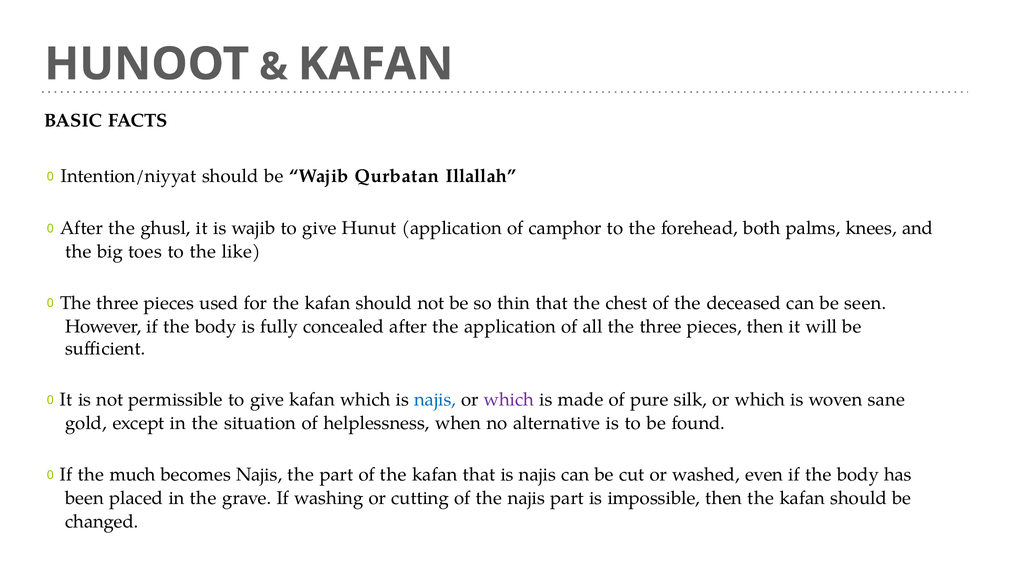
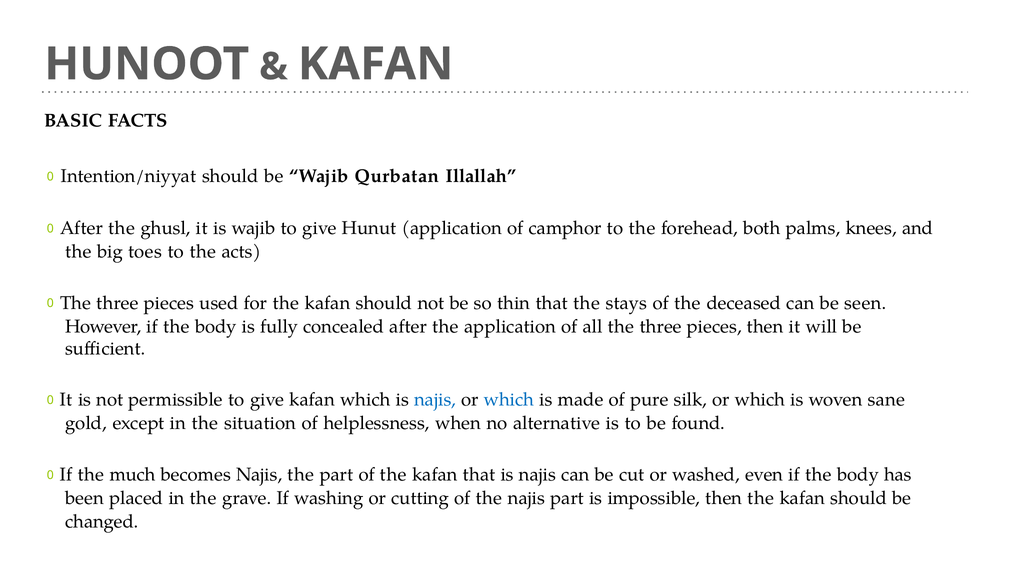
like: like -> acts (241, 252)
chest: chest -> stays (626, 303)
which colour: purple -> blue (509, 400)
